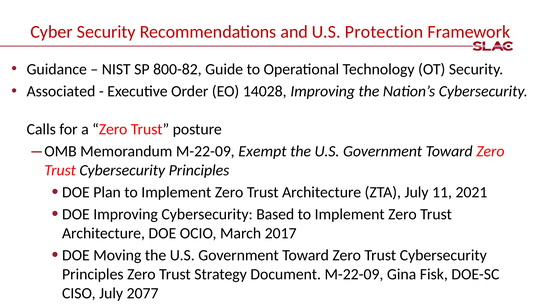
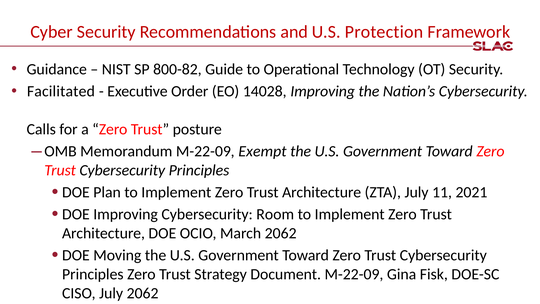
Associated: Associated -> Facilitated (61, 91)
Based: Based -> Room (275, 214)
March 2017: 2017 -> 2062 (281, 233)
July 2077: 2077 -> 2062 (143, 293)
